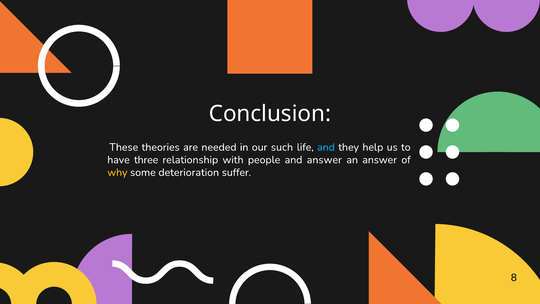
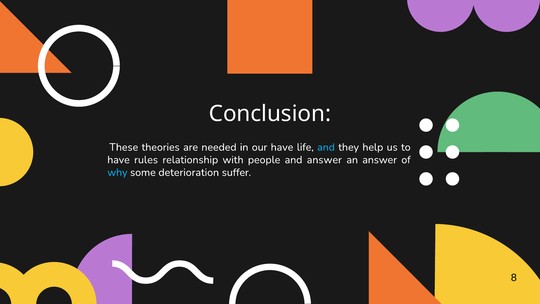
our such: such -> have (282, 147)
three: three -> rules (146, 160)
why colour: yellow -> light blue (117, 172)
